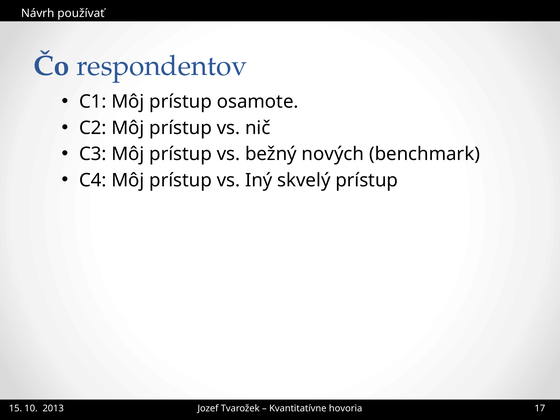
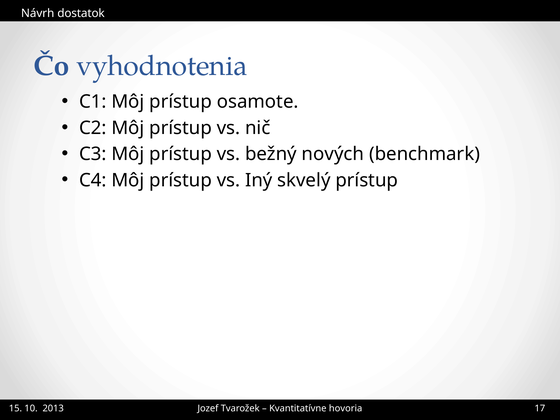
používať: používať -> dostatok (81, 13)
respondentov: respondentov -> vyhodnotenia (162, 66)
